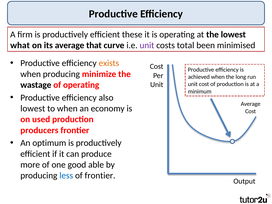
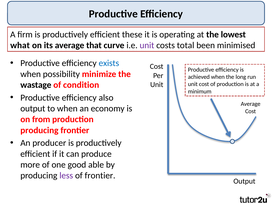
exists colour: orange -> blue (109, 63)
when producing: producing -> possibility (61, 74)
of operating: operating -> condition (81, 85)
lowest: lowest -> output (33, 109)
used: used -> from (41, 119)
producers: producers -> producing (39, 130)
optimum: optimum -> producer (49, 143)
less colour: blue -> purple (66, 176)
